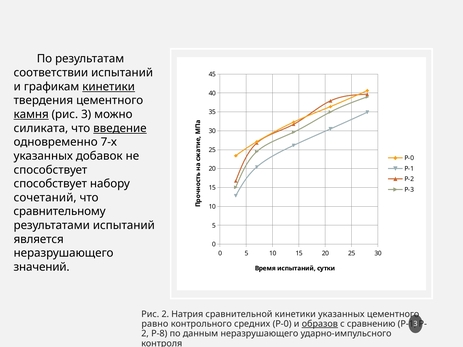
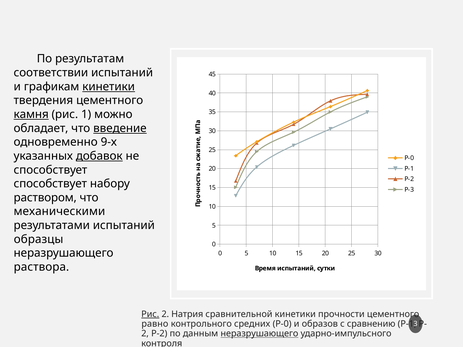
рис 3: 3 -> 1 (86, 114)
силиката: силиката -> обладает (41, 128)
7-х: 7-х -> 9-х (109, 142)
добавок underline: none -> present (99, 156)
сочетаний: сочетаний -> раствором (45, 198)
сравнительному: сравнительному -> механическими (59, 212)
является: является -> образцы (39, 239)
значений: значений -> раствора (41, 267)
Рис underline: none -> present (150, 314)
кинетики указанных: указанных -> прочности (341, 314)
образов underline: present -> none (320, 324)
2 Р-8: Р-8 -> Р-2 (159, 334)
неразрушающего underline: none -> present (259, 334)
